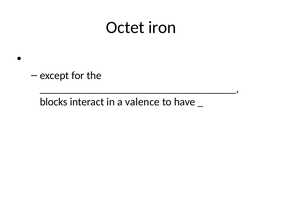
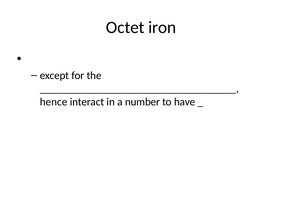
blocks: blocks -> hence (54, 102)
valence: valence -> number (142, 102)
